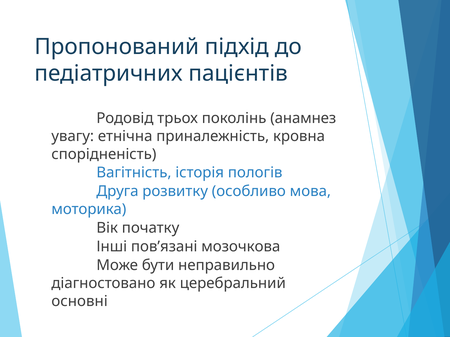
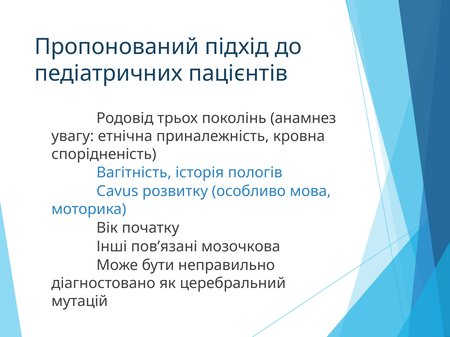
Друга: Друга -> Cavus (117, 192)
основні: основні -> мутацій (80, 302)
